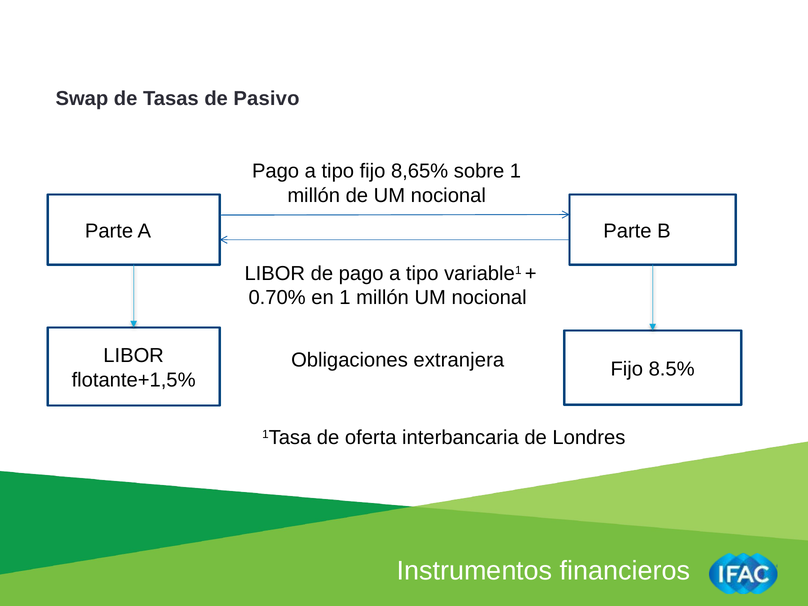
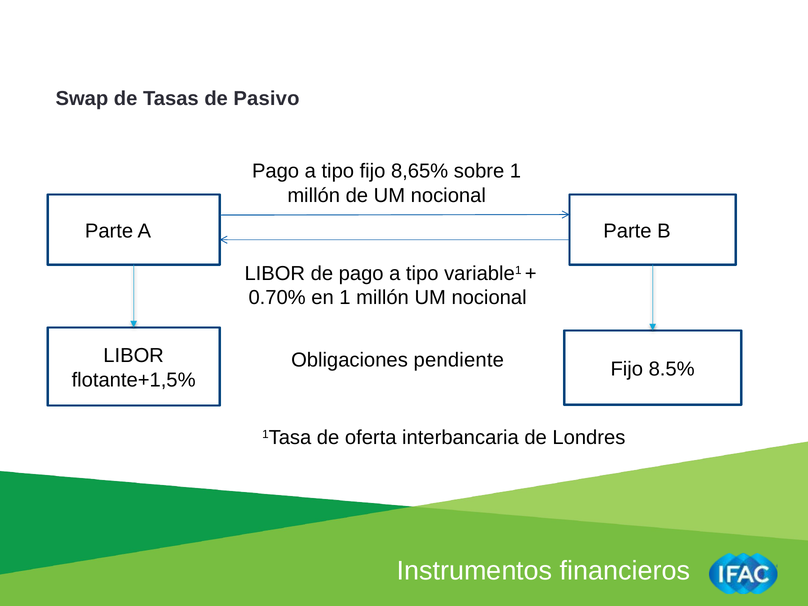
extranjera: extranjera -> pendiente (459, 360)
